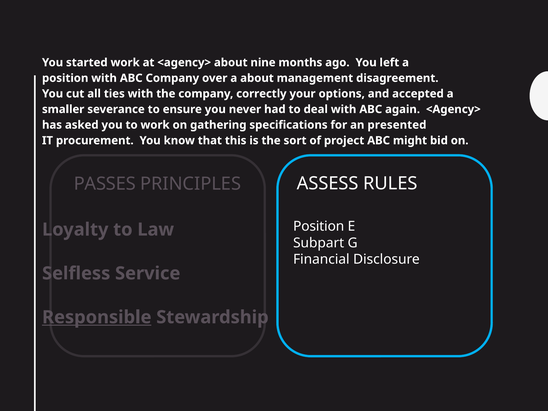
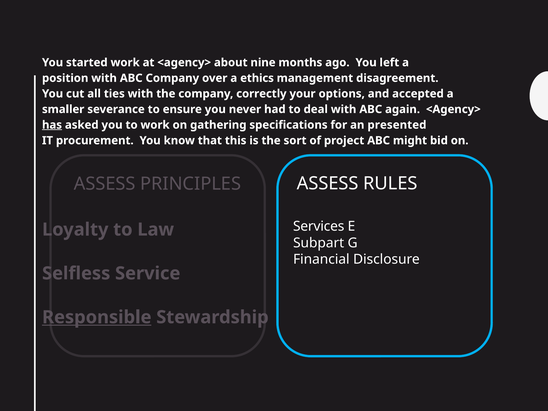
a about: about -> ethics (257, 78)
has underline: none -> present (52, 125)
PASSES: PASSES -> ASSESS (105, 184)
Position: Position -> Services (319, 226)
